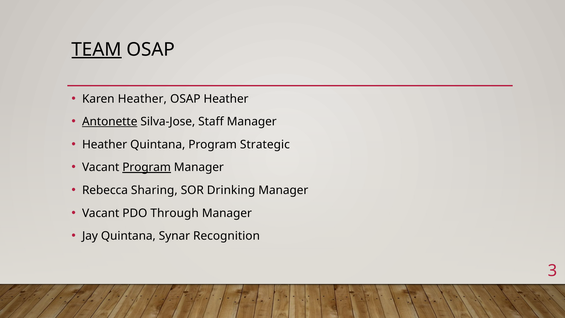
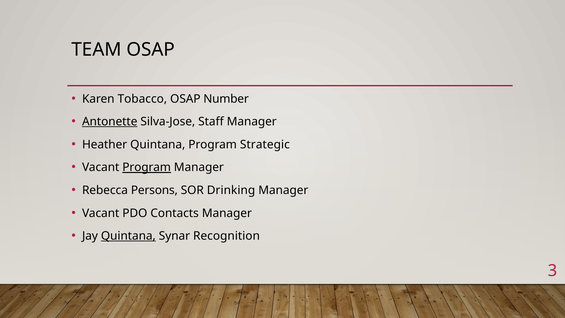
TEAM underline: present -> none (97, 49)
Karen Heather: Heather -> Tobacco (142, 99)
OSAP Heather: Heather -> Number (226, 99)
Sharing: Sharing -> Persons (154, 190)
Through: Through -> Contacts (175, 213)
Quintana underline: none -> present (128, 236)
